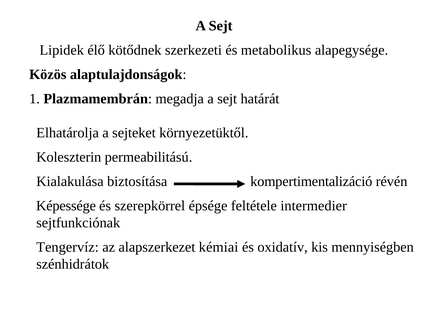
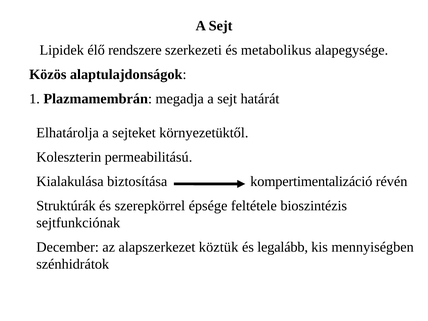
kötődnek: kötődnek -> rendszere (135, 50)
Képessége: Képessége -> Struktúrák (66, 206)
intermedier: intermedier -> bioszintézis (314, 206)
Tengervíz: Tengervíz -> December (68, 247)
kémiai: kémiai -> köztük (219, 247)
oxidatív: oxidatív -> legalább (283, 247)
